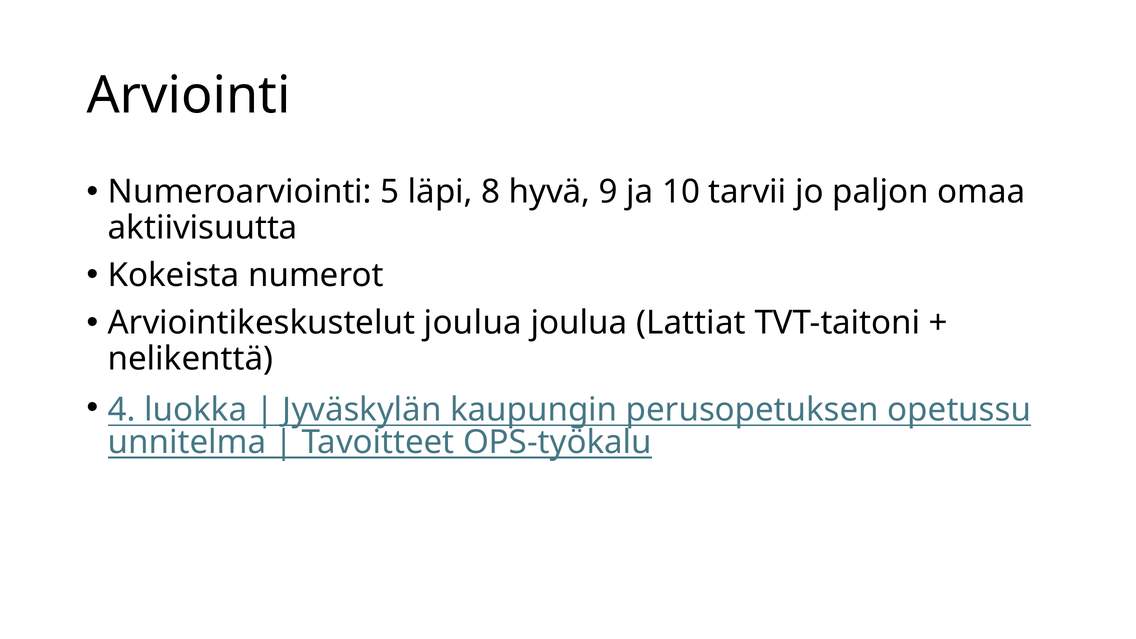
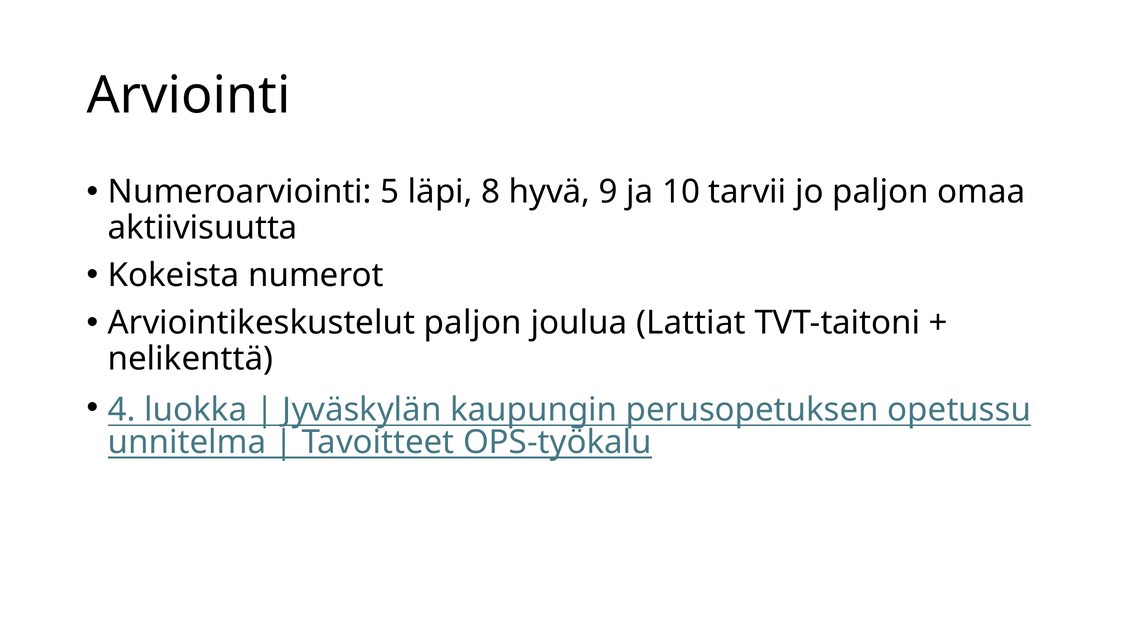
Arviointikeskustelut joulua: joulua -> paljon (473, 323)
